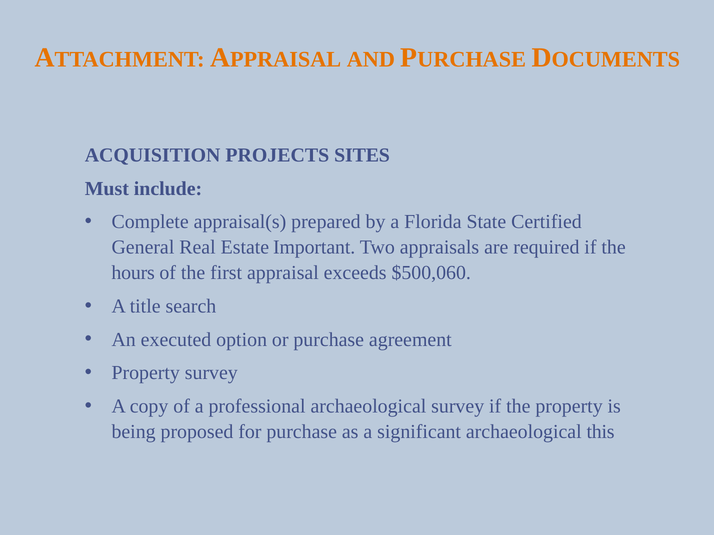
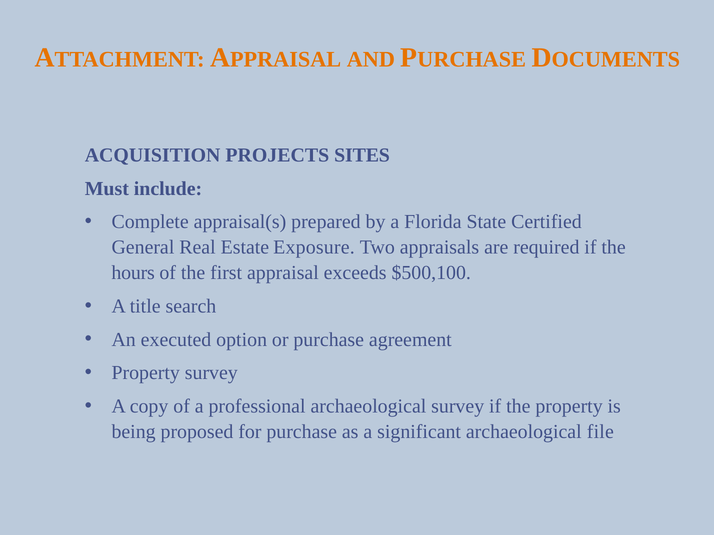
Important: Important -> Exposure (314, 248)
$500,060: $500,060 -> $500,100 (431, 273)
this: this -> file (600, 432)
